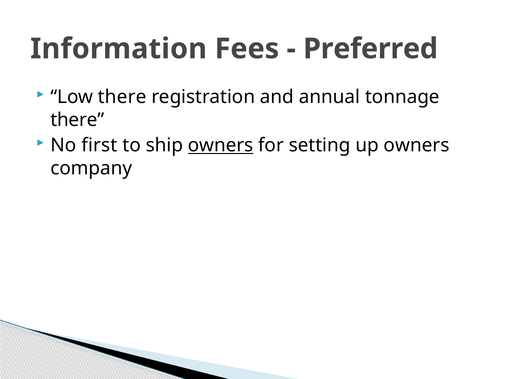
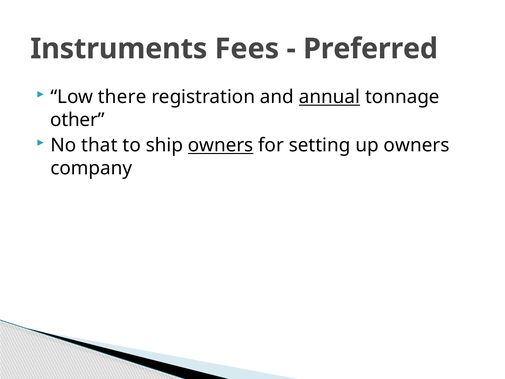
Information: Information -> Instruments (119, 49)
annual underline: none -> present (329, 97)
there: there -> other (77, 120)
first: first -> that (99, 145)
